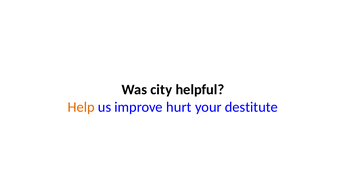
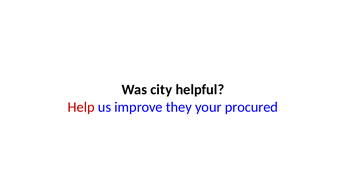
Help colour: orange -> red (81, 107)
hurt: hurt -> they (179, 107)
destitute: destitute -> procured (251, 107)
